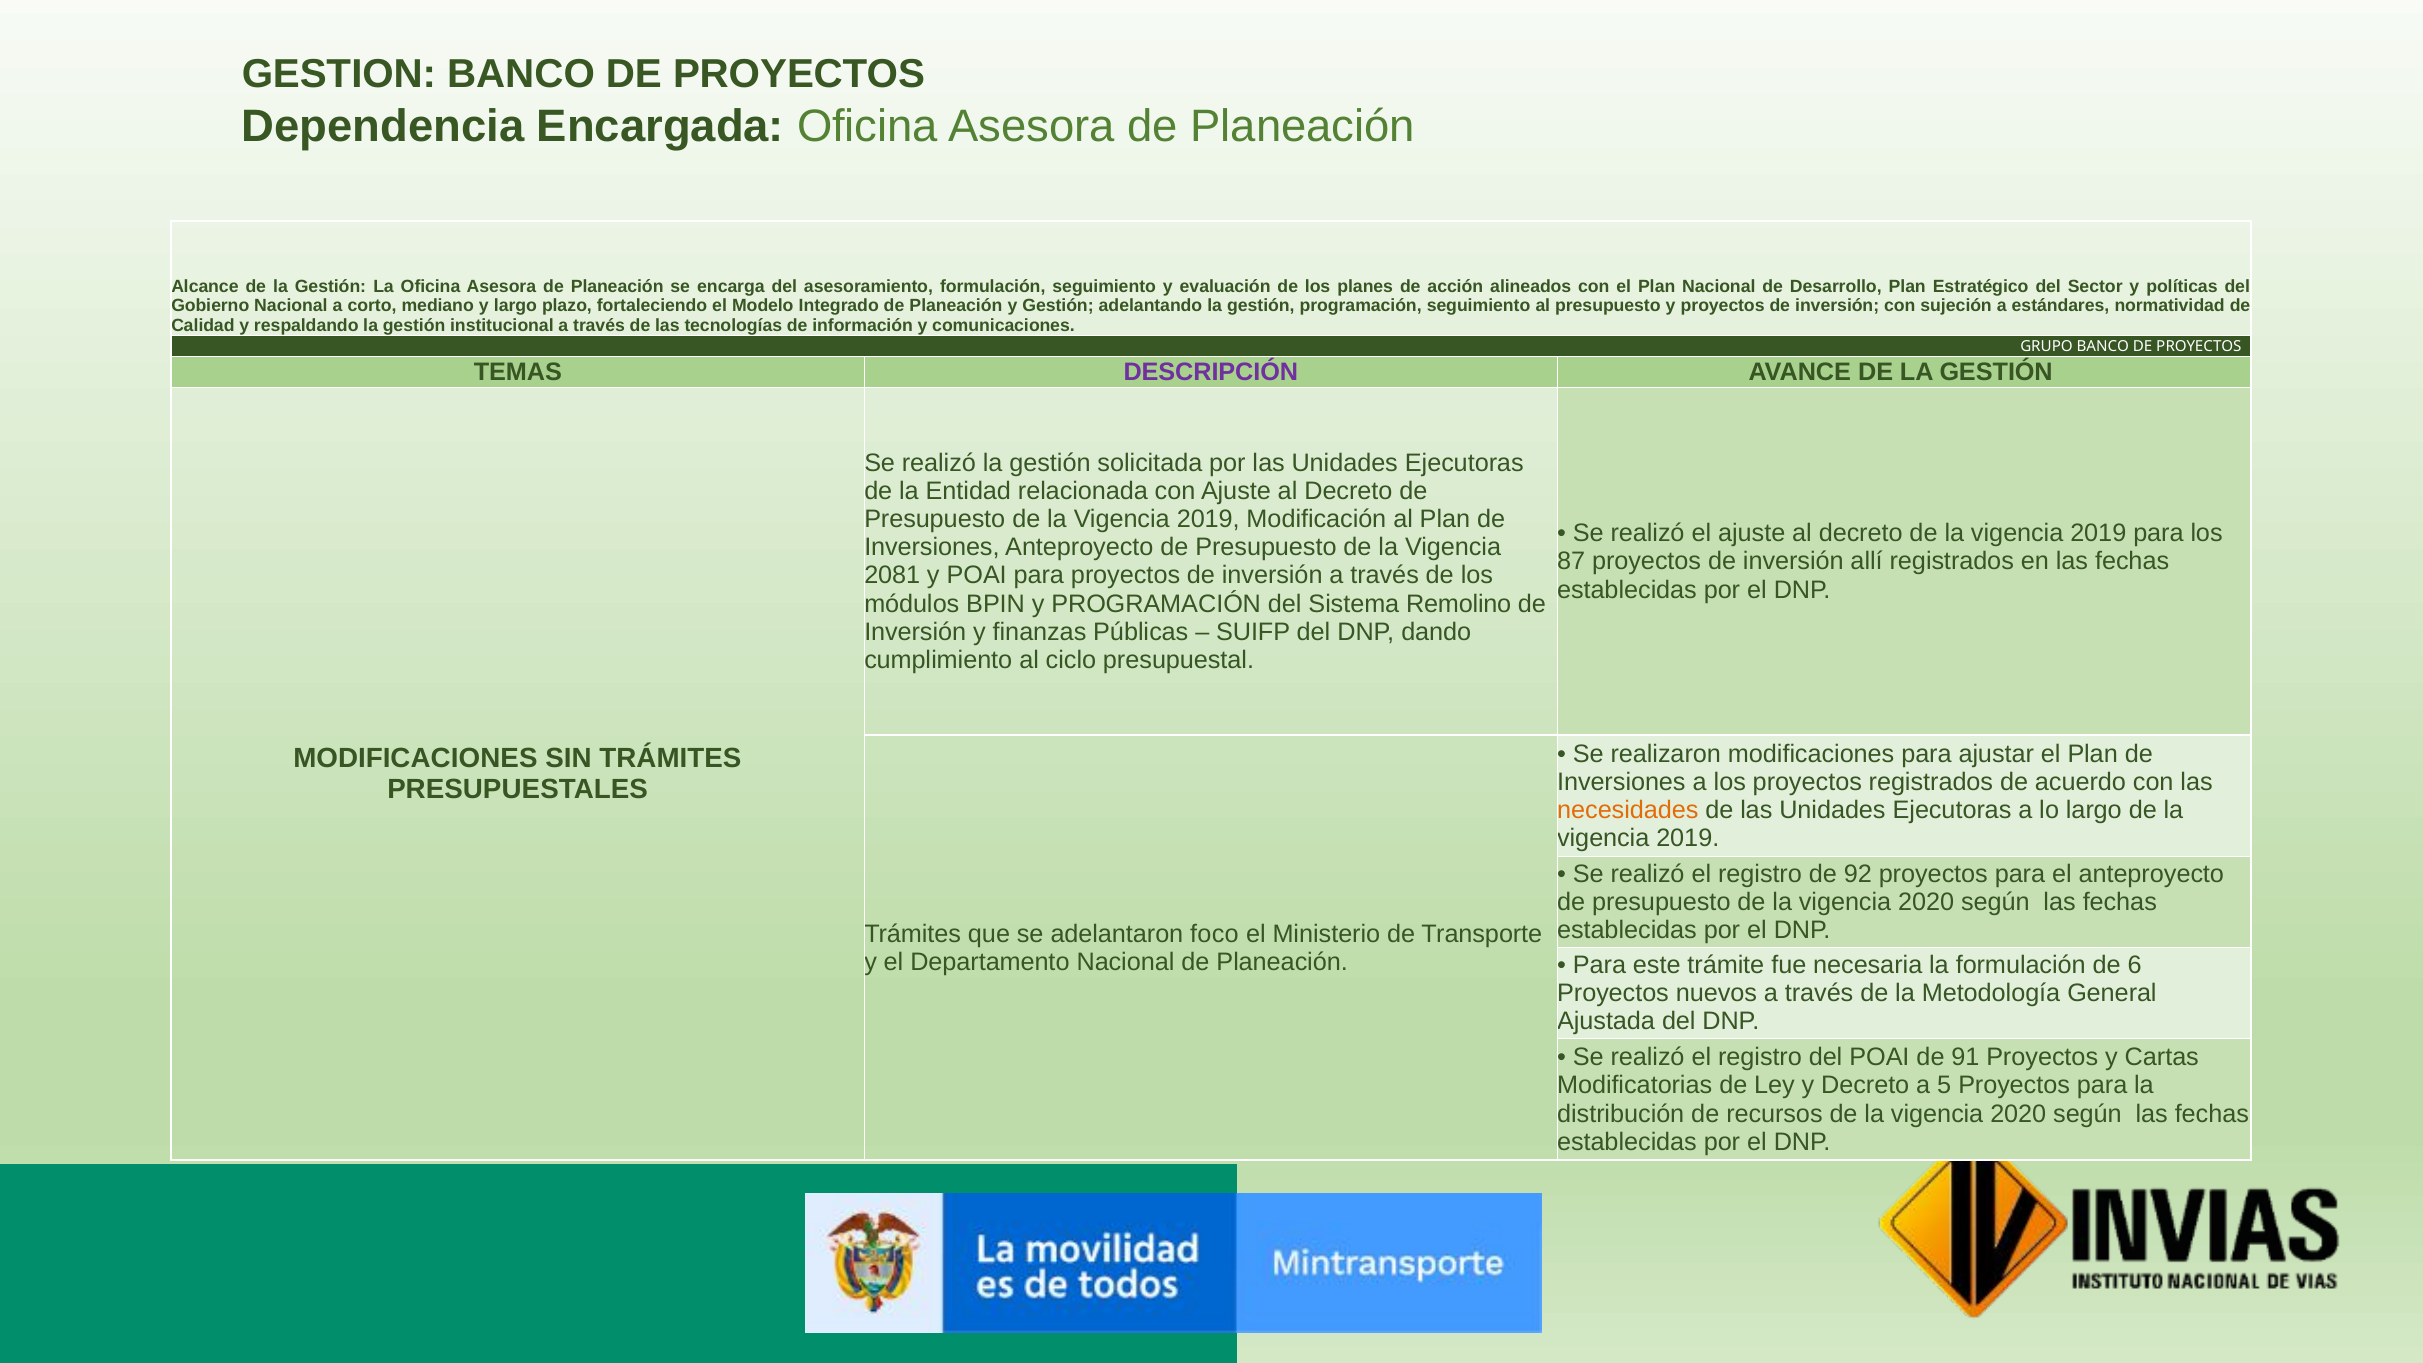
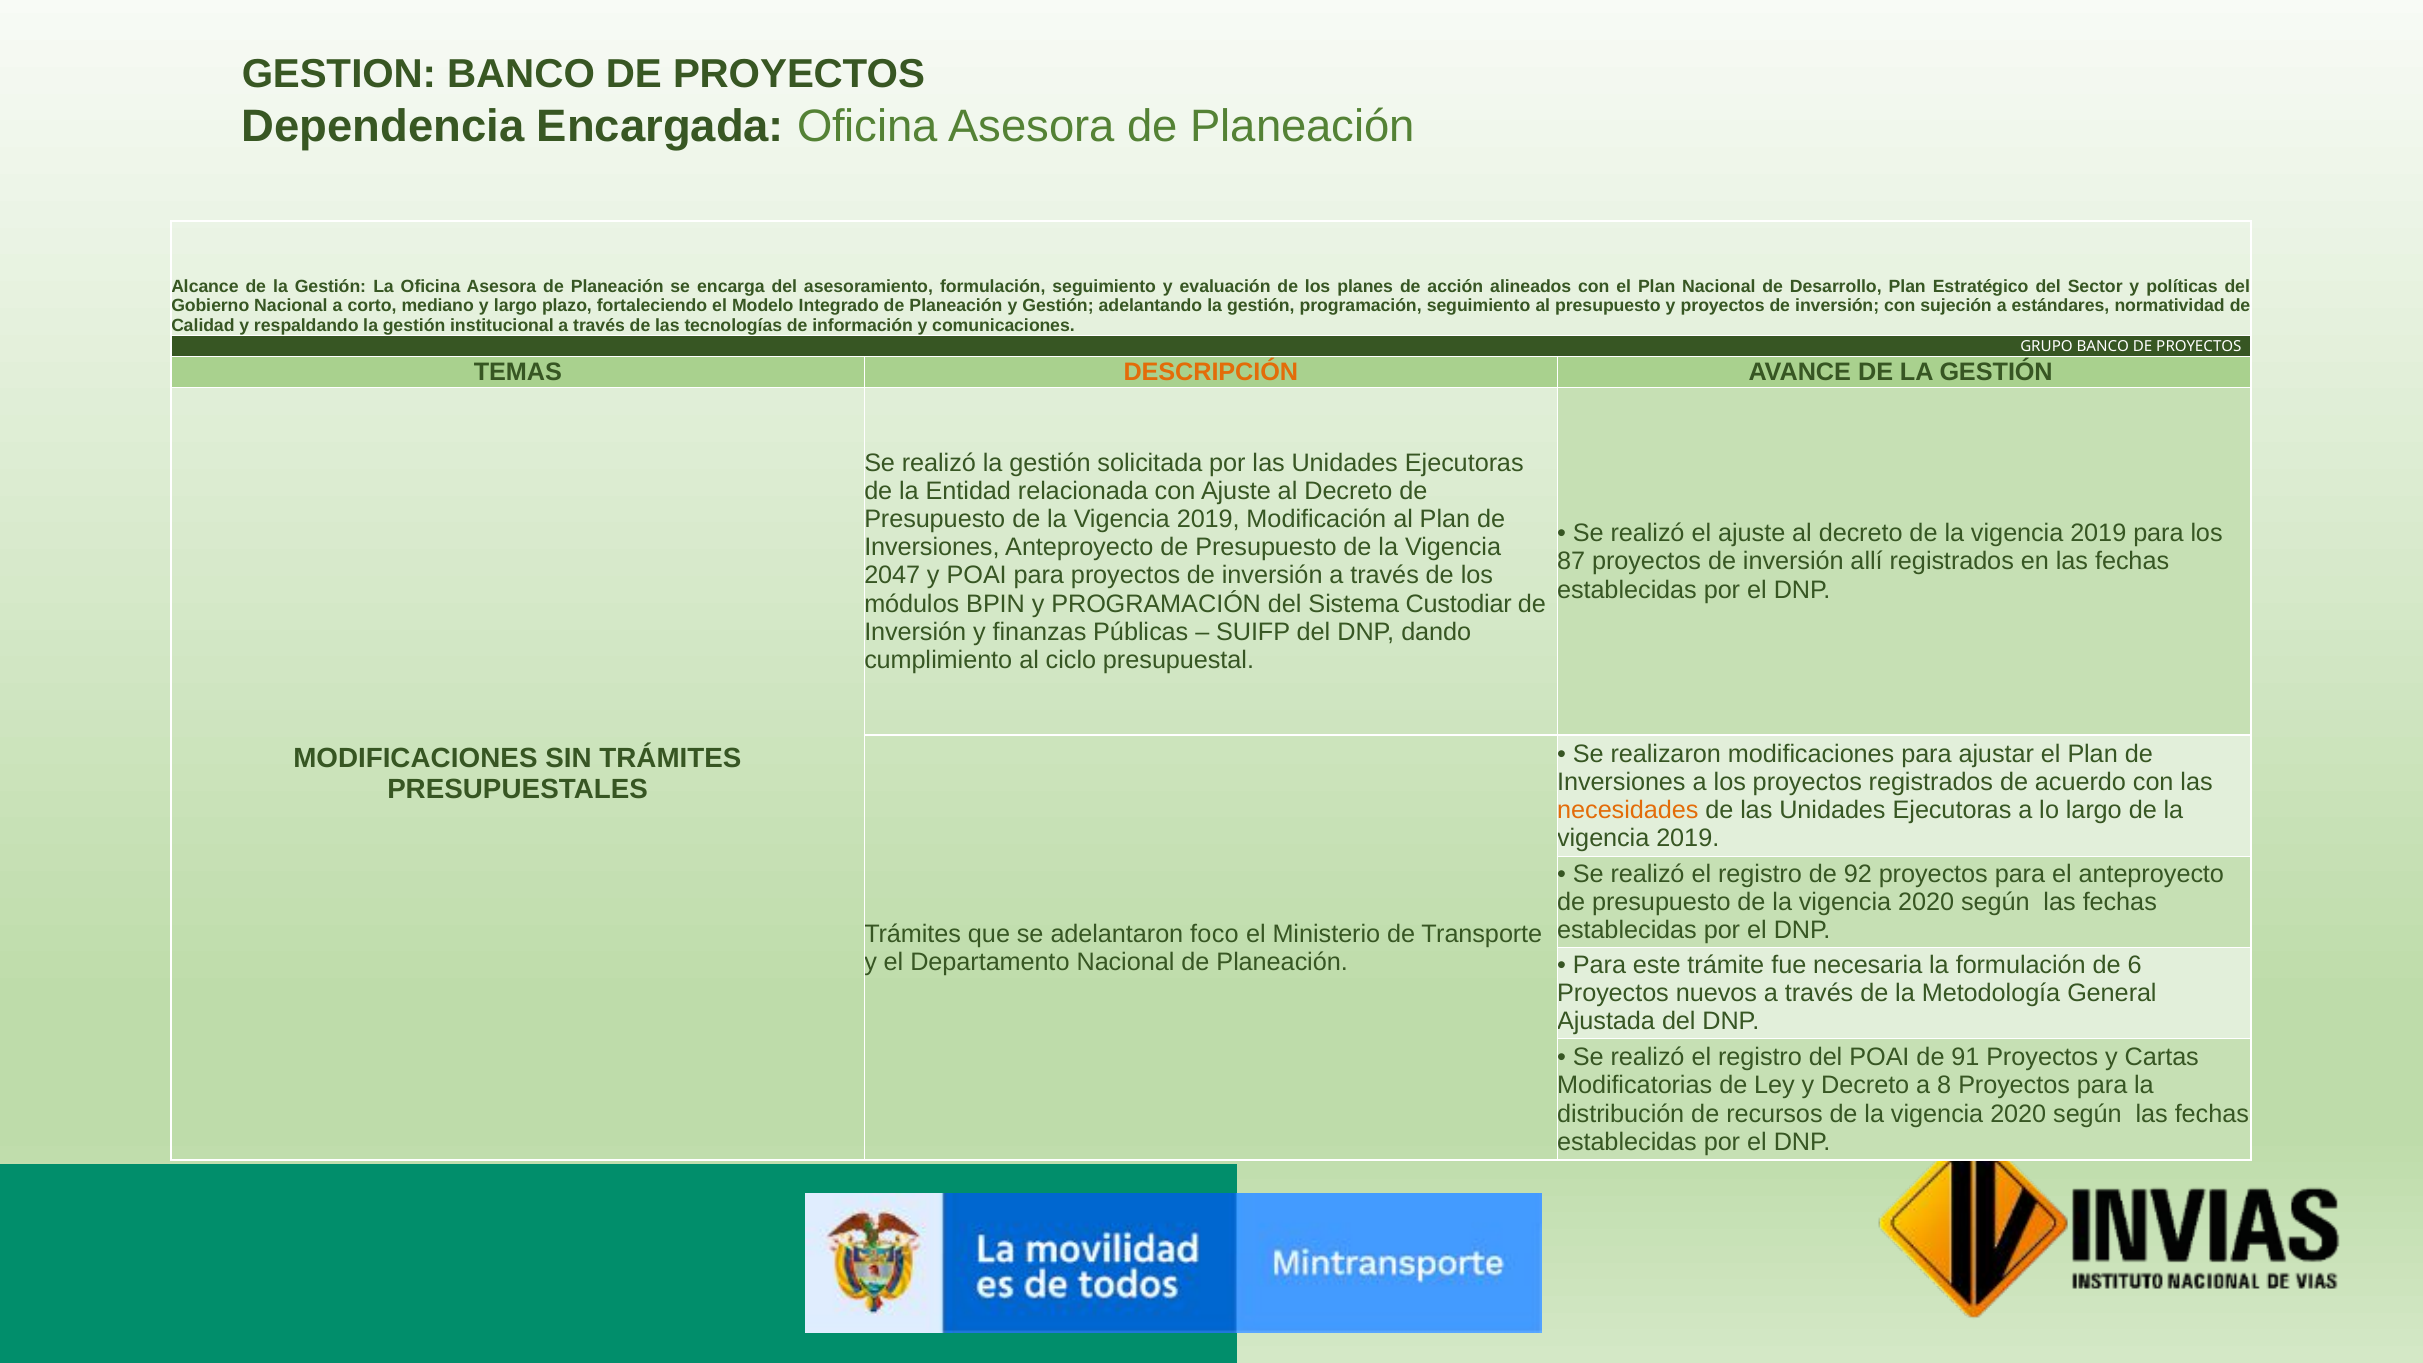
DESCRIPCIÓN colour: purple -> orange (1211, 372)
2081: 2081 -> 2047 (892, 576)
Remolino: Remolino -> Custodiar (1459, 604)
5: 5 -> 8 (1944, 1085)
